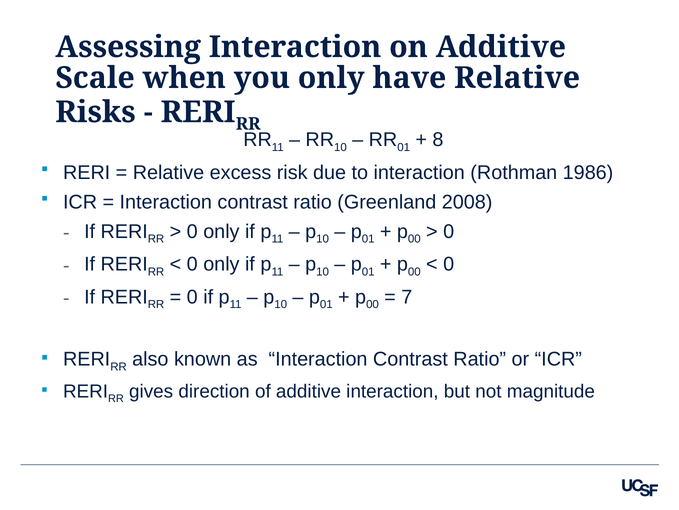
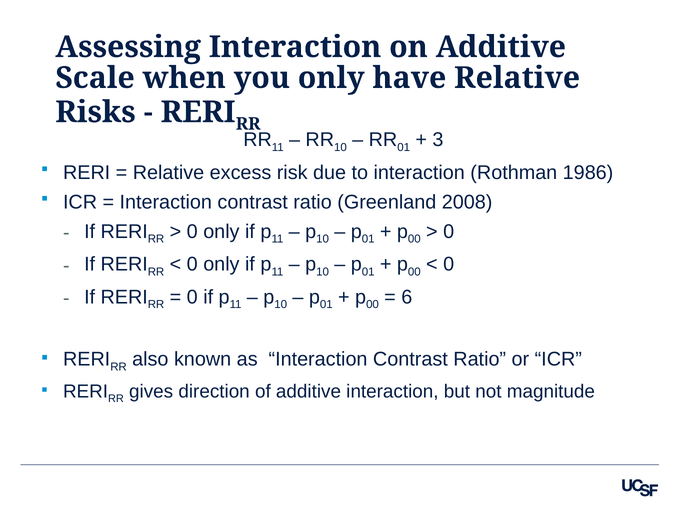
8: 8 -> 3 (438, 140)
7: 7 -> 6 (407, 297)
